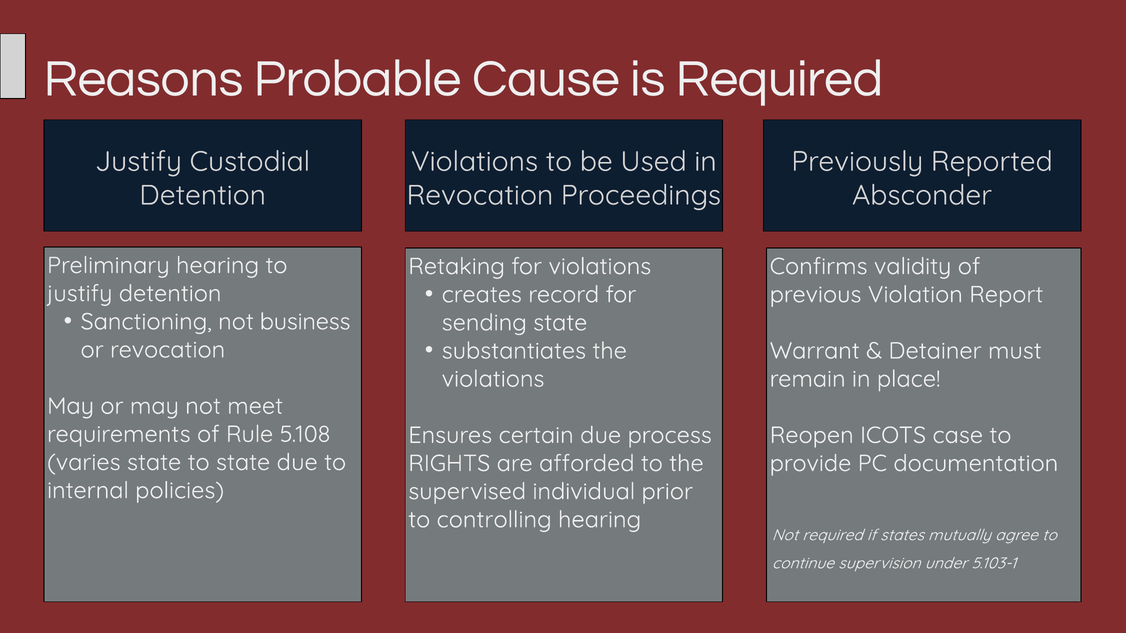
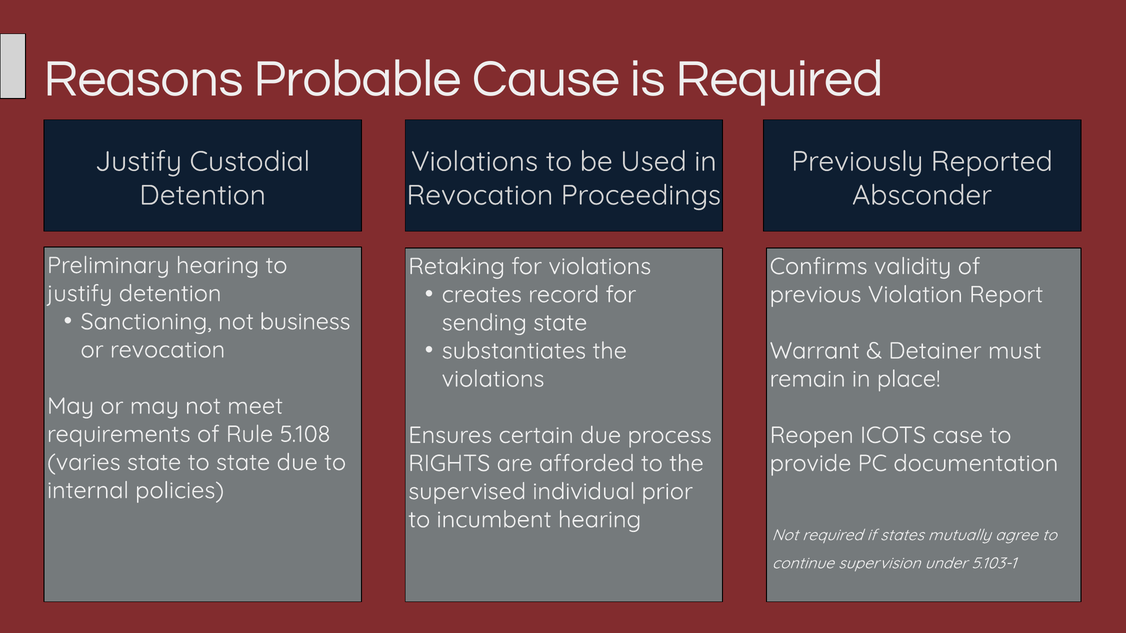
controlling: controlling -> incumbent (494, 520)
